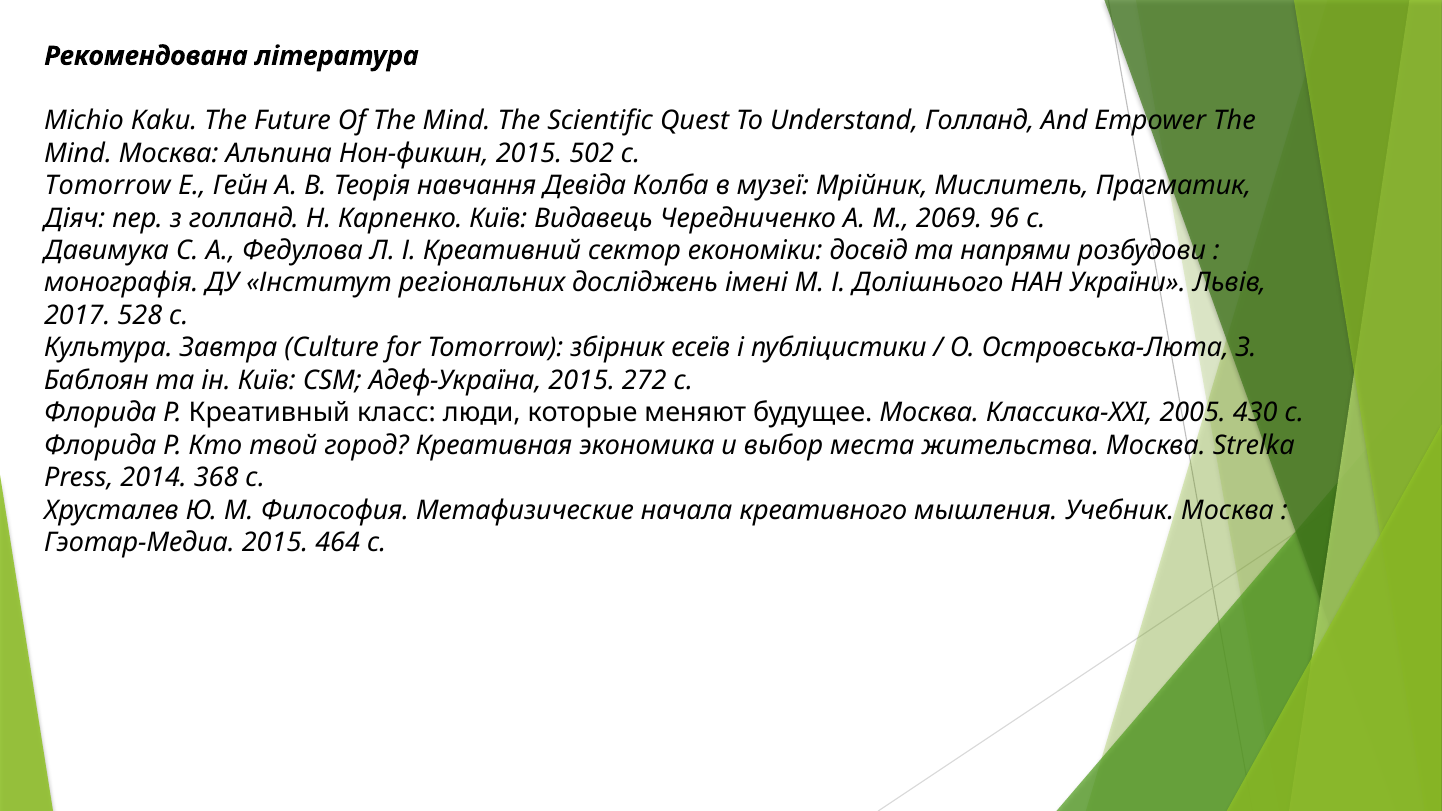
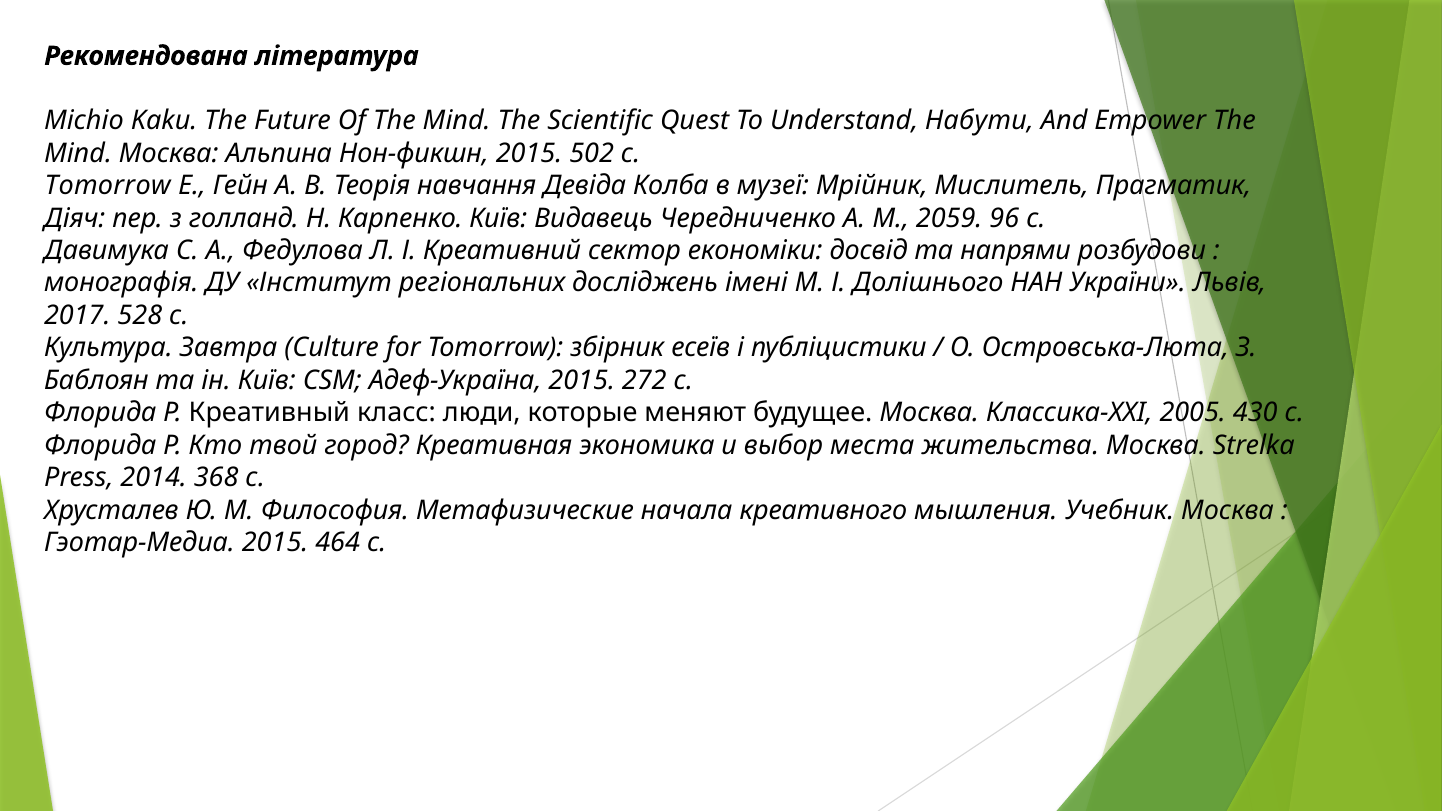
Understand Голланд: Голланд -> Набути (979, 121)
2069: 2069 -> 2059 (949, 218)
